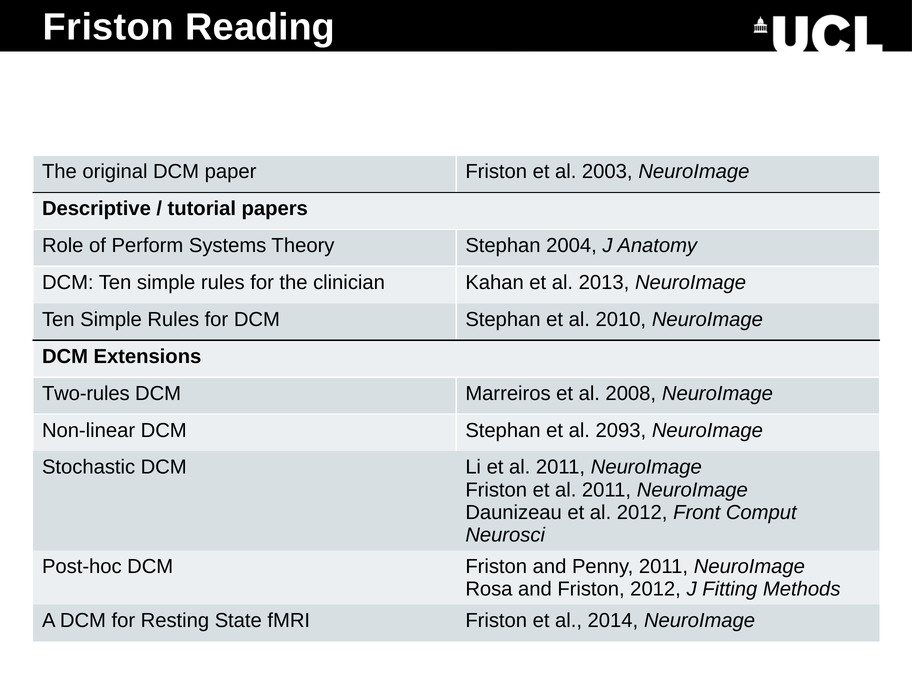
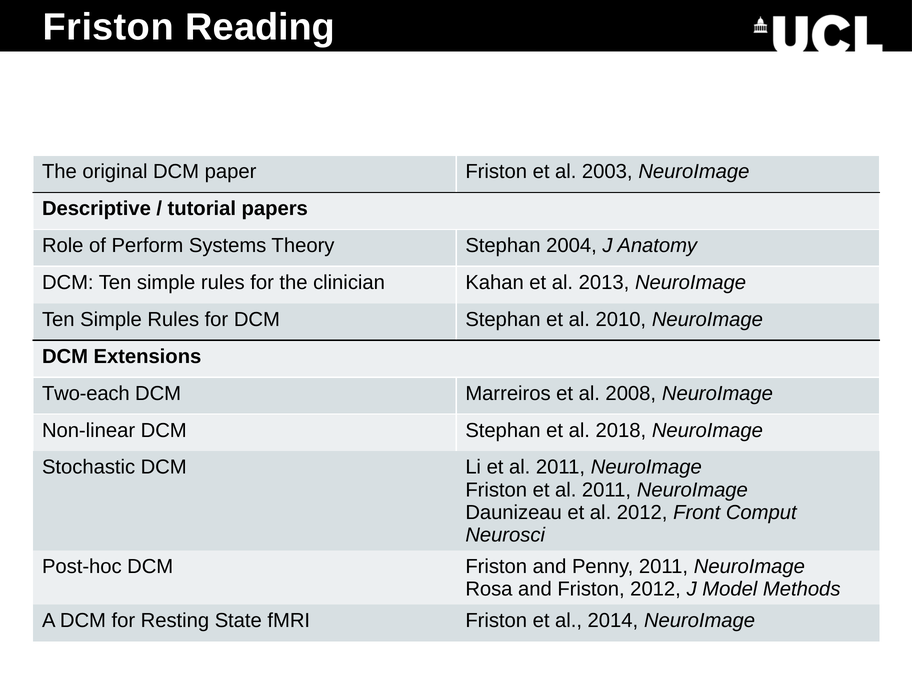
Two-rules: Two-rules -> Two-each (86, 393)
2093: 2093 -> 2018 (621, 430)
Fitting: Fitting -> Model (730, 589)
